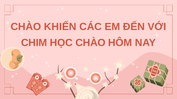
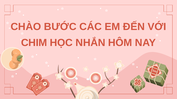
KHIẾN: KHIẾN -> BƯỚC (60, 27)
HỌC CHÀO: CHÀO -> NHẮN (90, 43)
